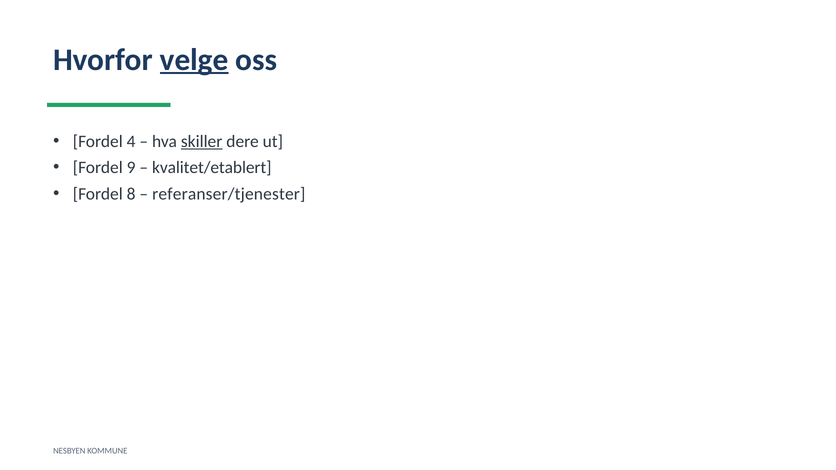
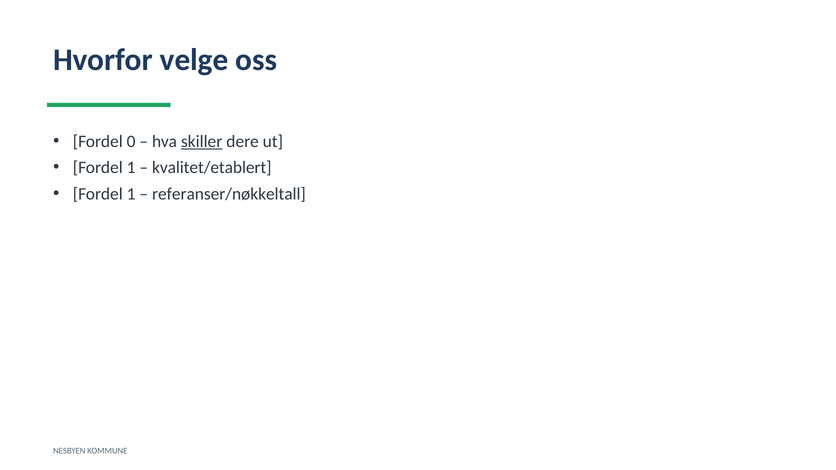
velge underline: present -> none (194, 60)
4: 4 -> 0 (131, 142)
9: 9 -> 1 (131, 168)
8: 8 -> 1 (131, 194)
referanser/tjenester: referanser/tjenester -> referanser/nøkkeltall (229, 194)
